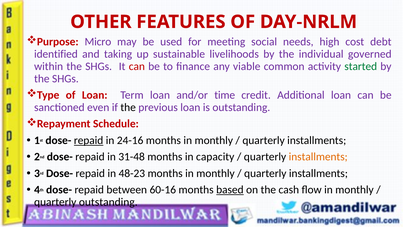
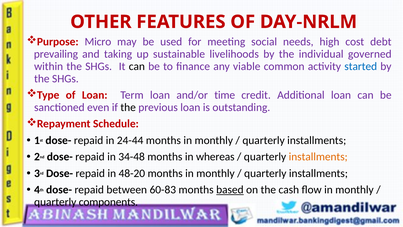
identified: identified -> prevailing (56, 54)
can colour: red -> black (137, 66)
started colour: green -> blue (361, 66)
repaid underline: present -> none (89, 140)
24-16: 24-16 -> 24-44 (130, 140)
31-48: 31-48 -> 34-48 (132, 157)
capacity: capacity -> whereas (215, 157)
48-23: 48-23 -> 48-20 (132, 173)
60-16: 60-16 -> 60-83 (163, 190)
quarterly outstanding: outstanding -> components (108, 202)
